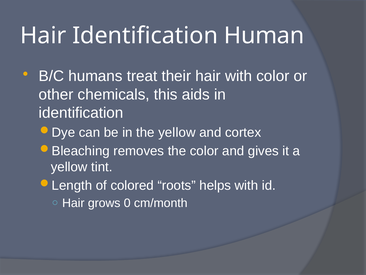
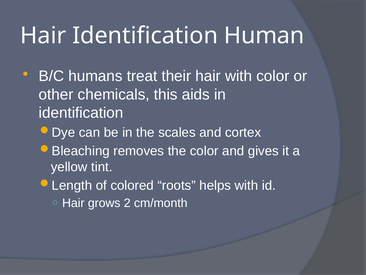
the yellow: yellow -> scales (177, 132)
0: 0 -> 2 (127, 203)
